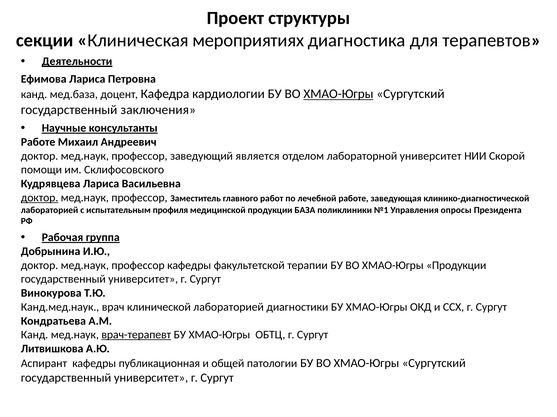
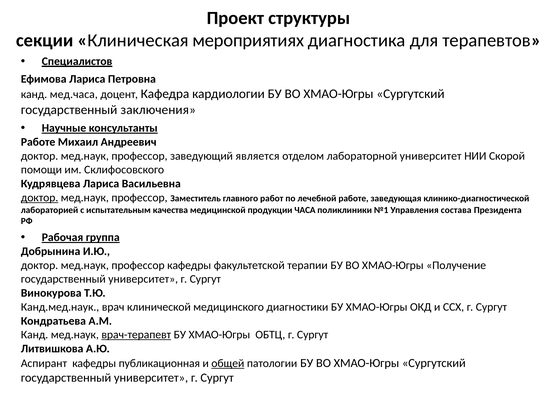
Деятельности: Деятельности -> Специалистов (77, 62)
мед.база: мед.база -> мед.часа (74, 95)
ХМАО-Югры underline: present -> none (338, 94)
профиля: профиля -> качества (170, 210)
БАЗА: БАЗА -> ЧАСА (305, 210)
опросы: опросы -> состава (456, 210)
ХМАО-Югры Продукции: Продукции -> Получение (456, 266)
клинической лабораторией: лабораторией -> медицинского (229, 308)
общей underline: none -> present (228, 364)
